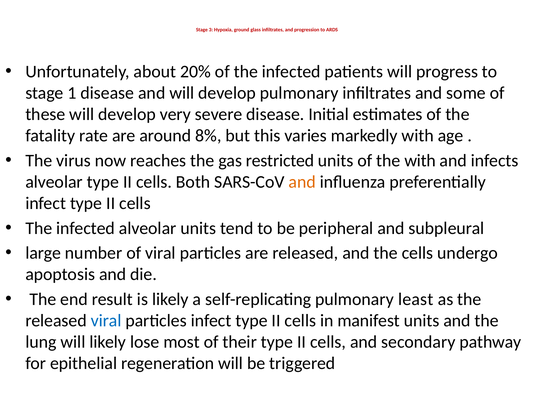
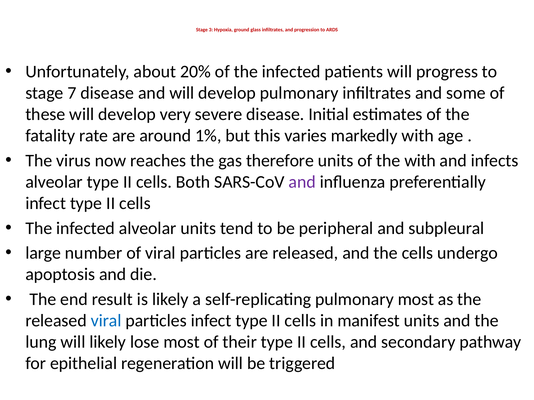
1: 1 -> 7 (72, 93)
8%: 8% -> 1% (208, 136)
restricted: restricted -> therefore (280, 161)
and colour: orange -> purple (302, 182)
pulmonary least: least -> most (416, 300)
